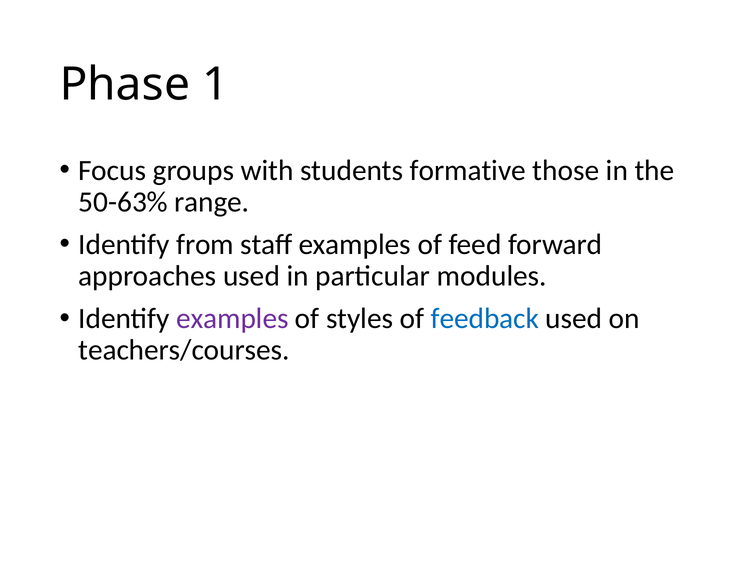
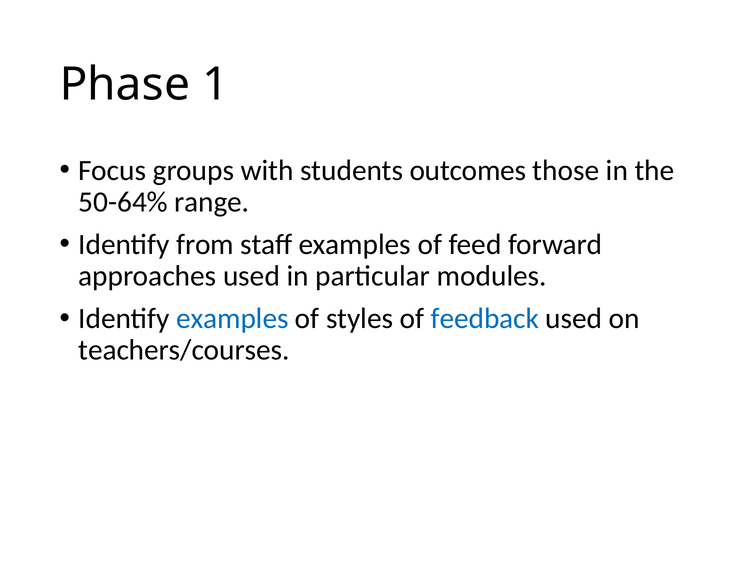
formative: formative -> outcomes (468, 170)
50-63%: 50-63% -> 50-64% (123, 202)
examples colour: purple -> blue (232, 318)
